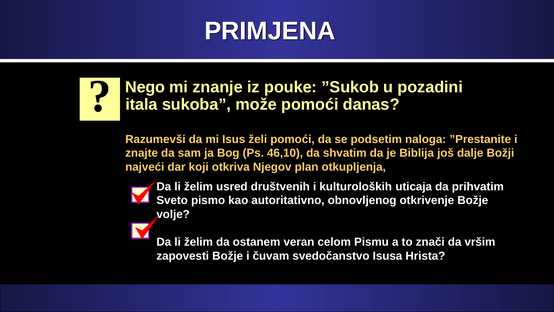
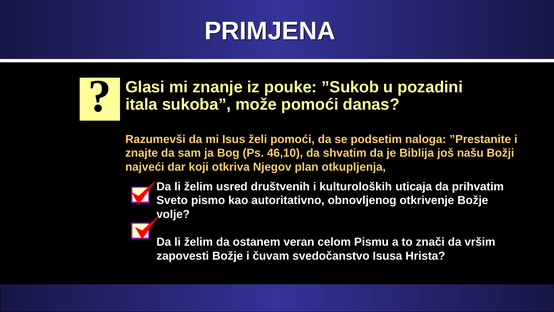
Nego: Nego -> Glasi (145, 87)
dalje: dalje -> našu (470, 153)
